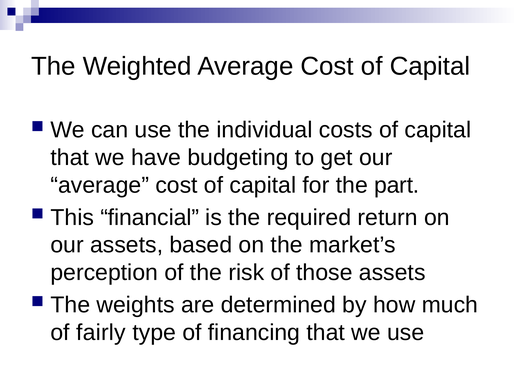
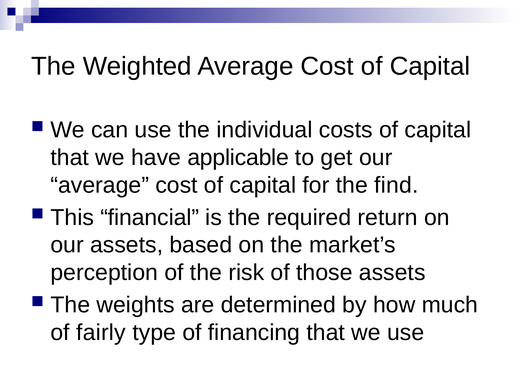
budgeting: budgeting -> applicable (238, 158)
part: part -> find (396, 186)
